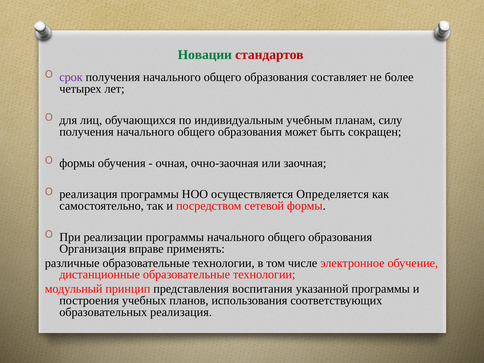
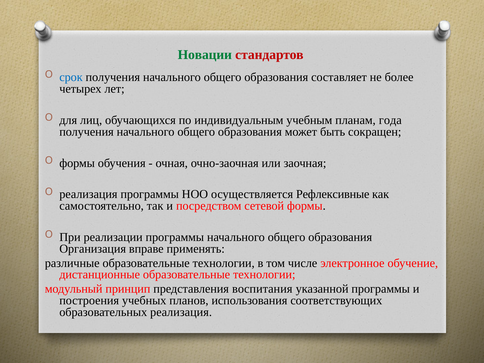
срок colour: purple -> blue (71, 77)
силу: силу -> года (390, 120)
Определяется: Определяется -> Рефлексивные (333, 194)
